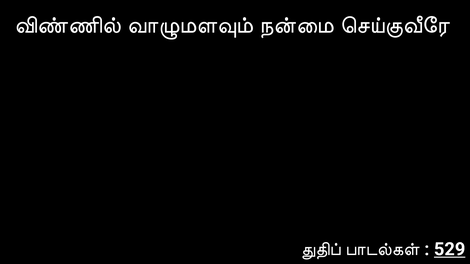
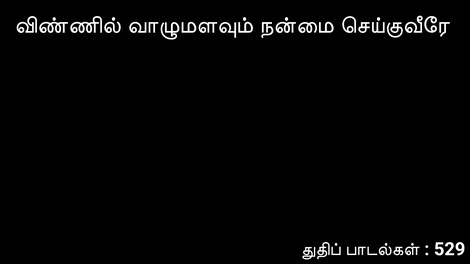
529 underline: present -> none (450, 250)
